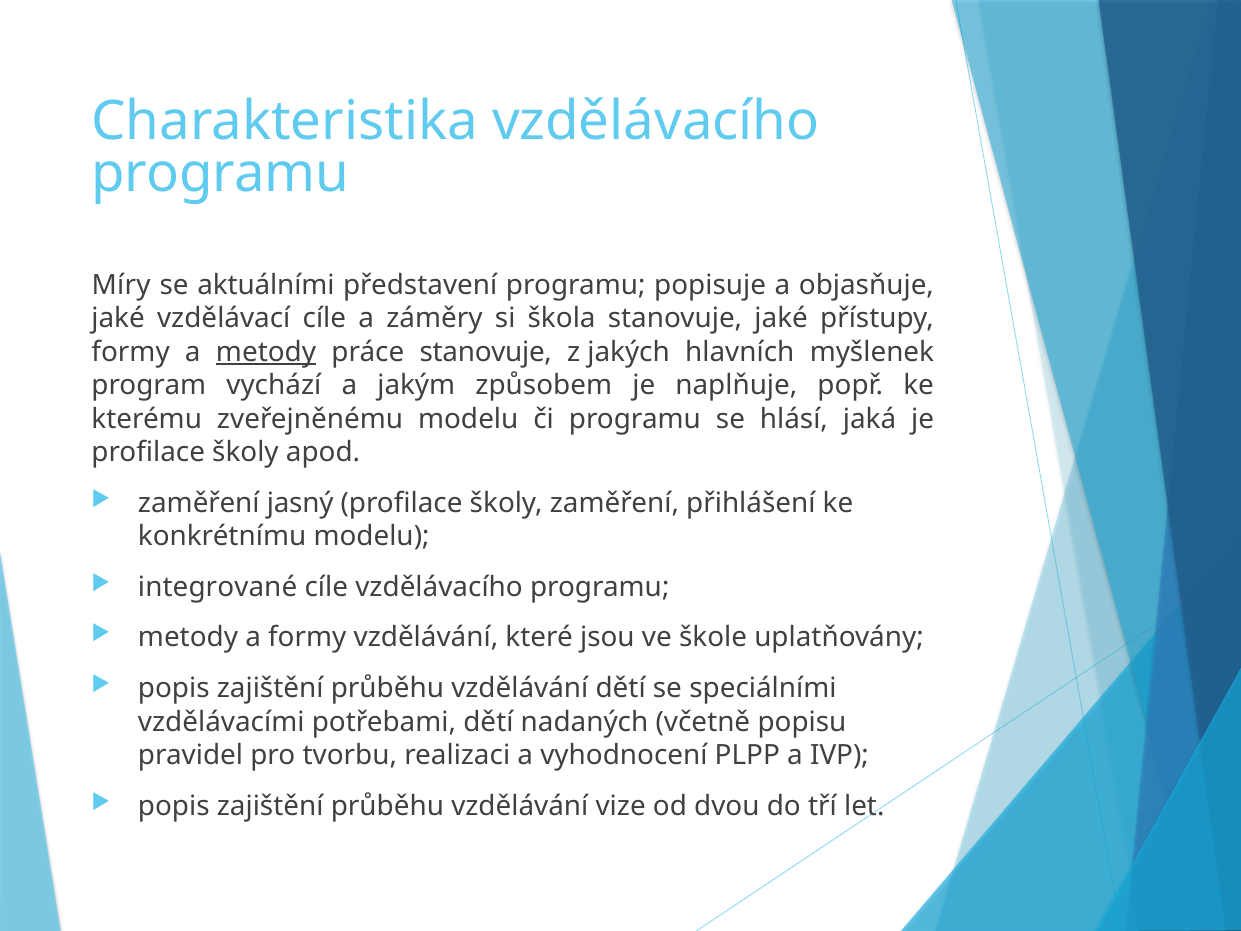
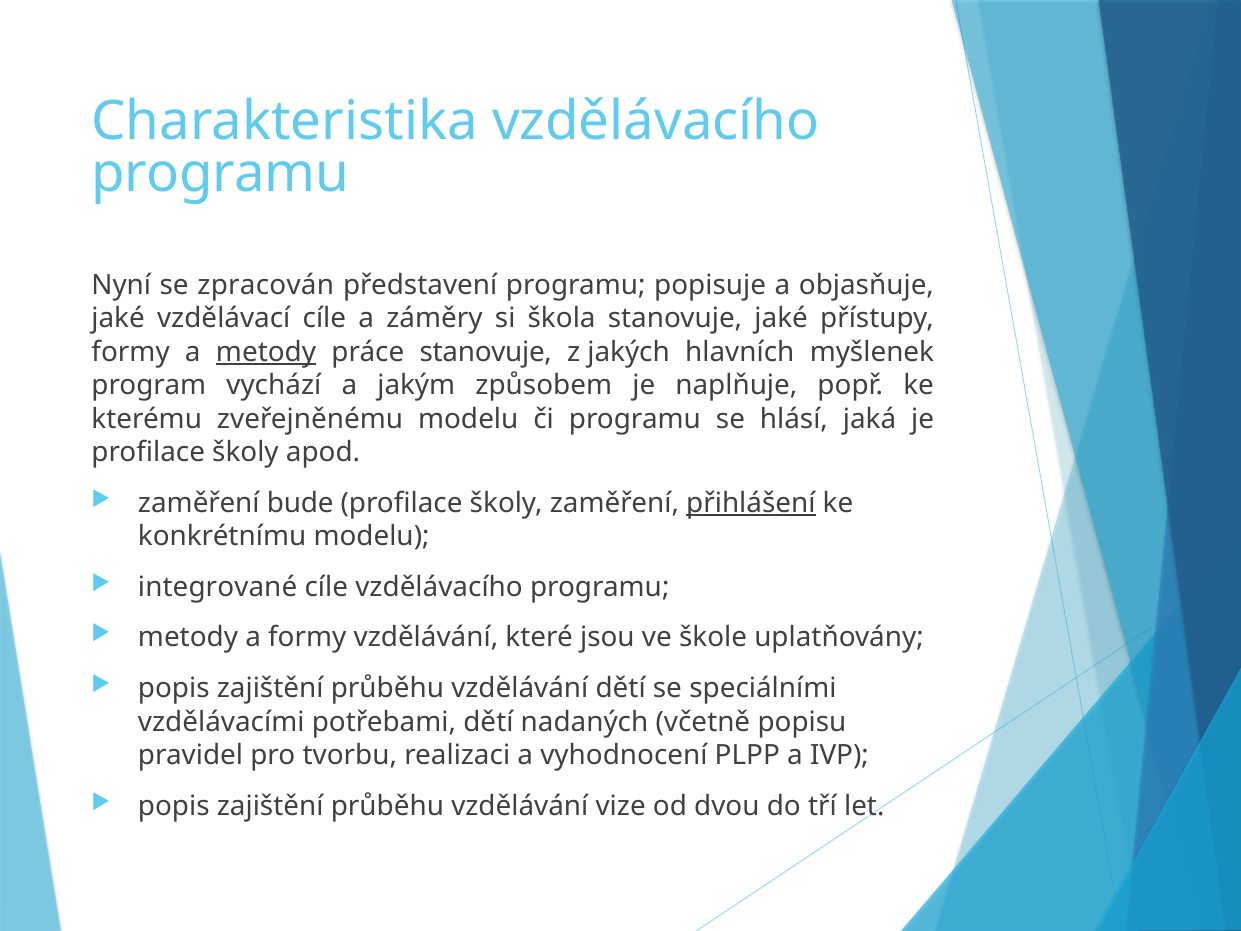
Míry: Míry -> Nyní (121, 285)
aktuálními: aktuálními -> zpracován (266, 285)
jasný: jasný -> bude (300, 503)
přihlášení underline: none -> present (751, 503)
